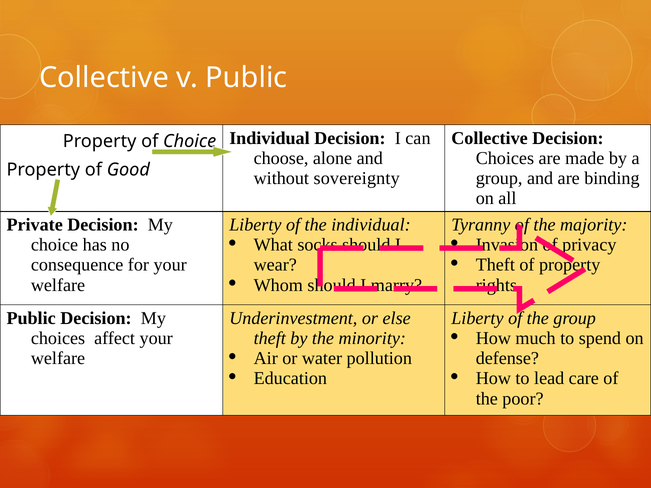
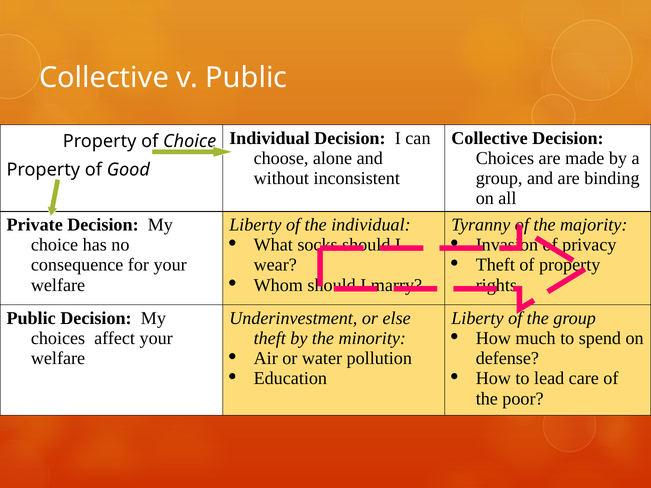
sovereignty: sovereignty -> inconsistent (357, 178)
